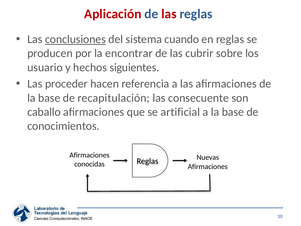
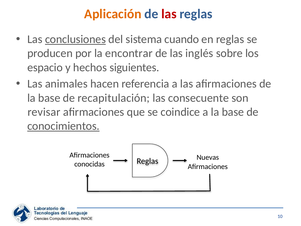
Aplicación colour: red -> orange (113, 14)
cubrir: cubrir -> inglés (199, 53)
usuario: usuario -> espacio (45, 67)
proceder: proceder -> animales (66, 84)
caballo: caballo -> revisar (44, 112)
artificial: artificial -> coindice (180, 112)
conocimientos underline: none -> present (63, 126)
